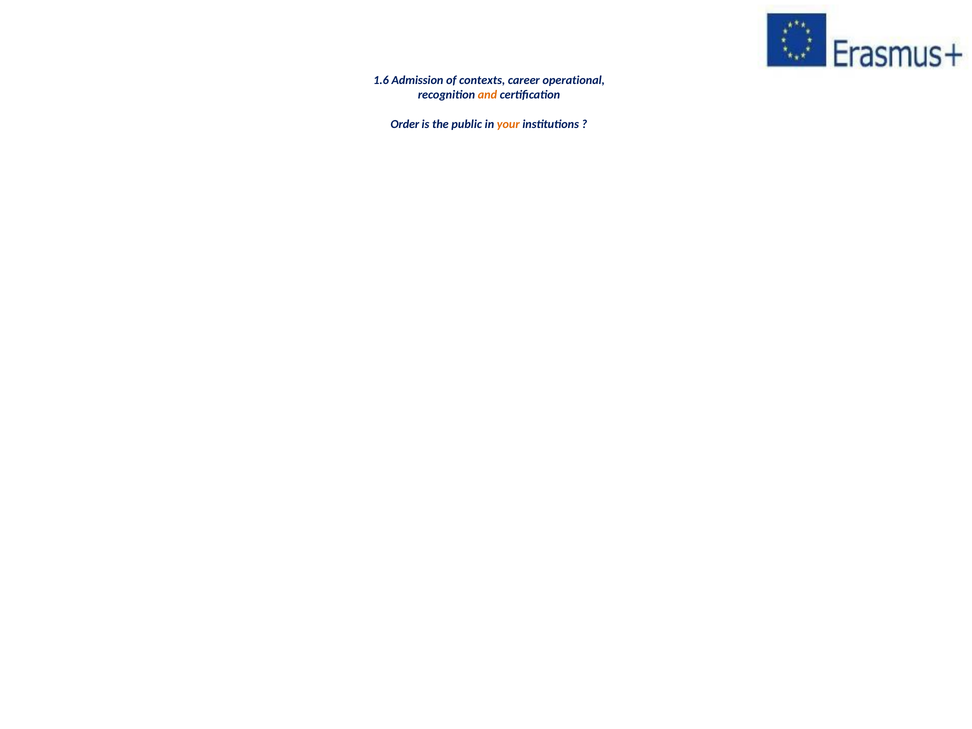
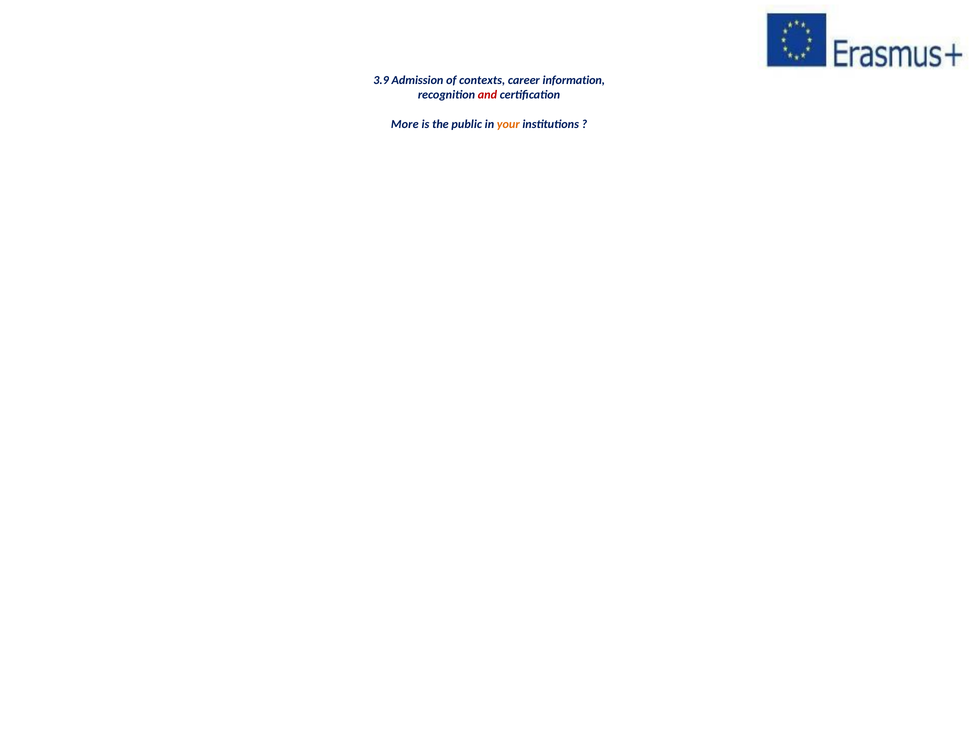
1.6: 1.6 -> 3.9 (381, 80)
operational: operational -> information (574, 80)
and colour: orange -> red (487, 95)
Order: Order -> More (405, 124)
